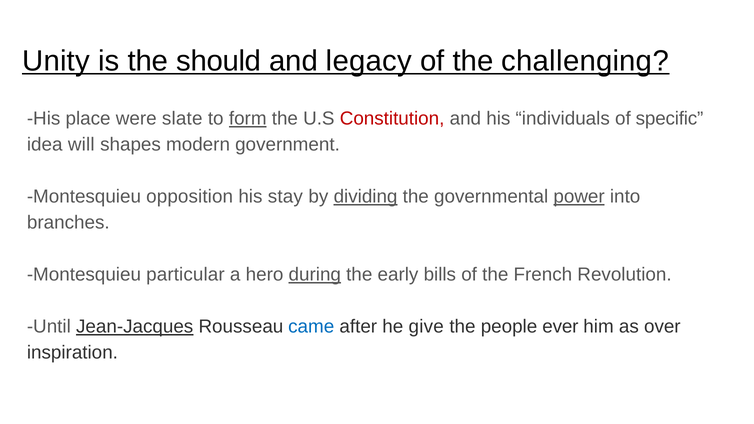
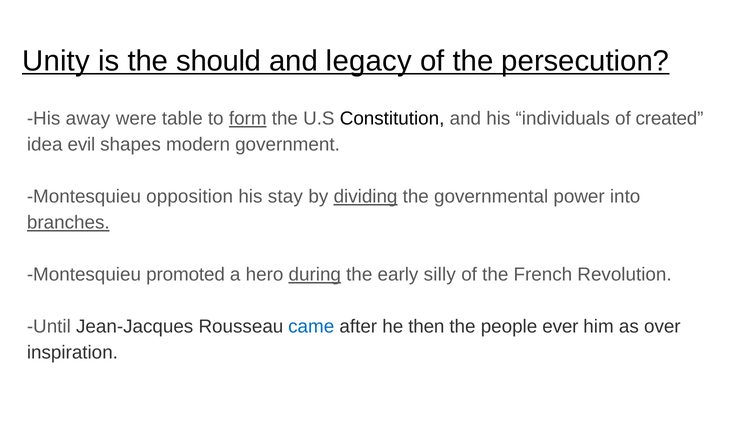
challenging: challenging -> persecution (585, 61)
place: place -> away (88, 119)
slate: slate -> table (182, 119)
Constitution colour: red -> black (392, 119)
specific: specific -> created (670, 119)
will: will -> evil (81, 145)
power underline: present -> none (579, 197)
branches underline: none -> present (68, 223)
particular: particular -> promoted (186, 275)
bills: bills -> silly (440, 275)
Jean-Jacques underline: present -> none (135, 327)
give: give -> then (426, 327)
